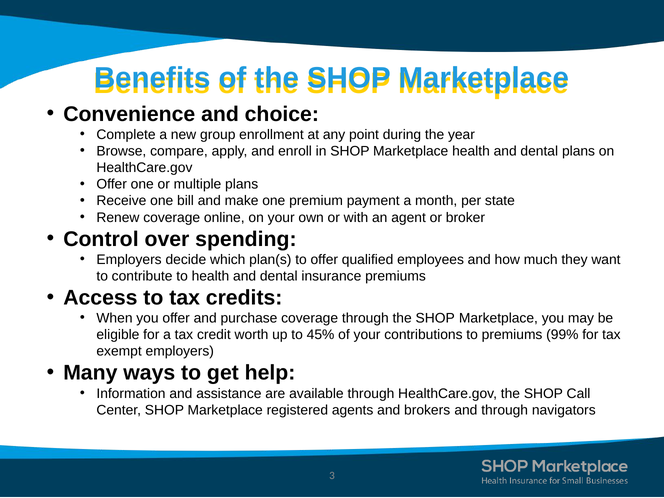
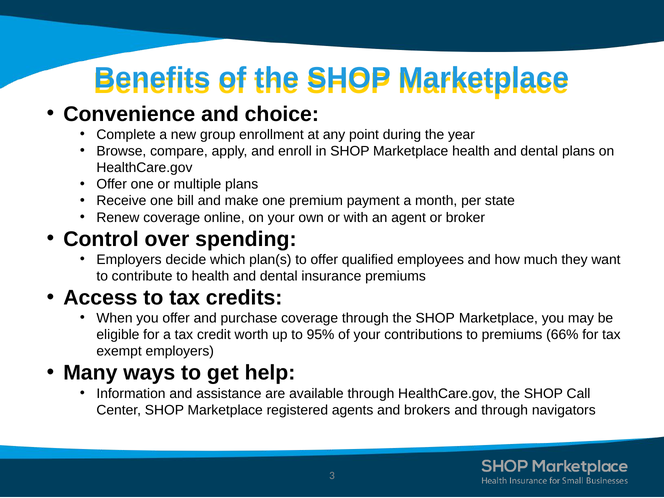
45%: 45% -> 95% (321, 335)
99%: 99% -> 66% (562, 335)
